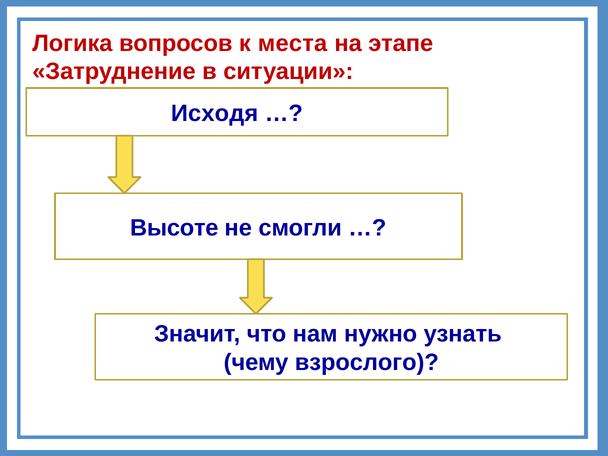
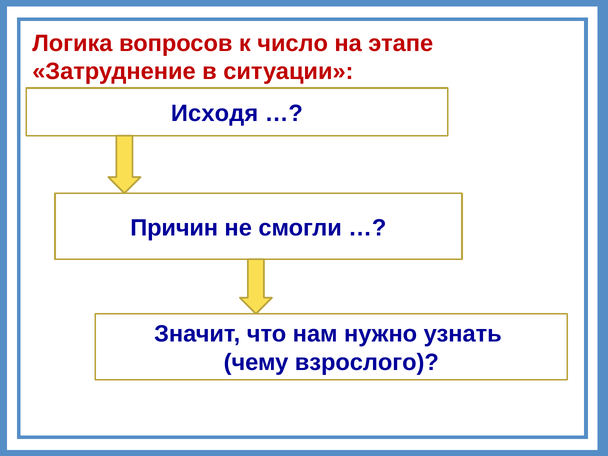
места: места -> число (293, 43)
Высоте: Высоте -> Причин (174, 228)
